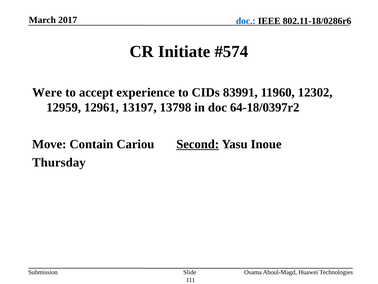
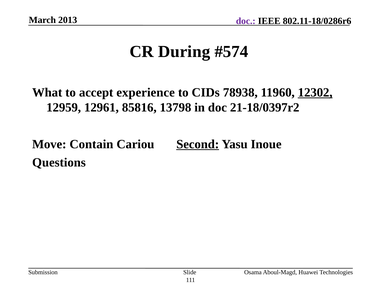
2017: 2017 -> 2013 (68, 20)
doc colour: blue -> purple (246, 21)
Initiate: Initiate -> During (184, 52)
Were: Were -> What (47, 92)
83991: 83991 -> 78938 (240, 92)
12302 underline: none -> present (315, 92)
13197: 13197 -> 85816 (139, 107)
64-18/0397r2: 64-18/0397r2 -> 21-18/0397r2 (265, 107)
Thursday: Thursday -> Questions (59, 162)
